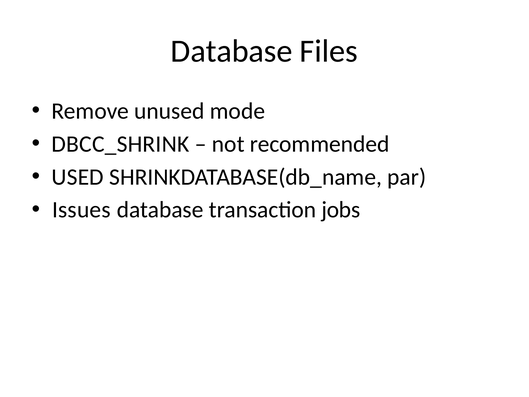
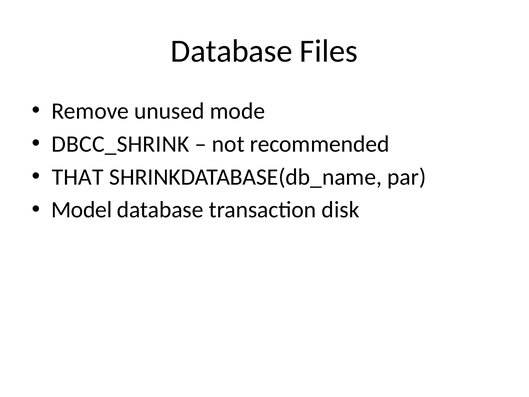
USED: USED -> THAT (78, 177)
Issues: Issues -> Model (82, 210)
jobs: jobs -> disk (341, 210)
